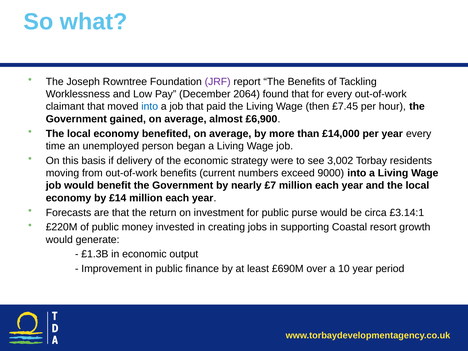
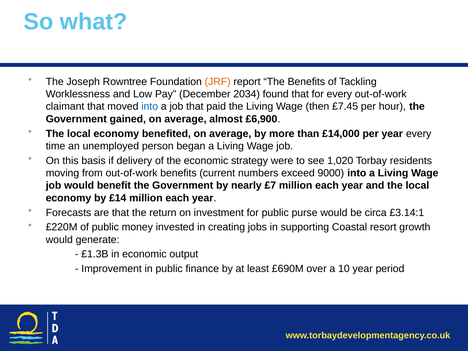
JRF colour: purple -> orange (218, 82)
2064: 2064 -> 2034 (247, 94)
3,002: 3,002 -> 1,020 (340, 161)
